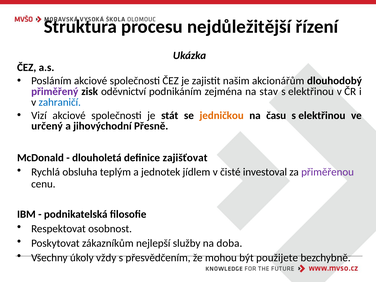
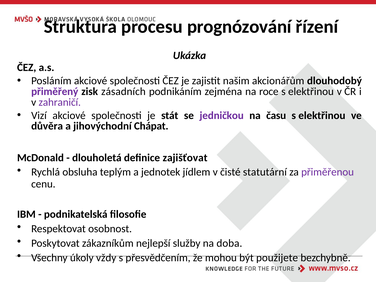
nejdůležitější: nejdůležitější -> prognózování (239, 27)
oděvnictví: oděvnictví -> zásadních (123, 91)
stav: stav -> roce (269, 91)
zahraničí colour: blue -> purple (60, 102)
jedničkou colour: orange -> purple (222, 115)
určený: určený -> důvěra (47, 126)
Přesně: Přesně -> Chápat (151, 126)
investoval: investoval -> statutární (265, 172)
